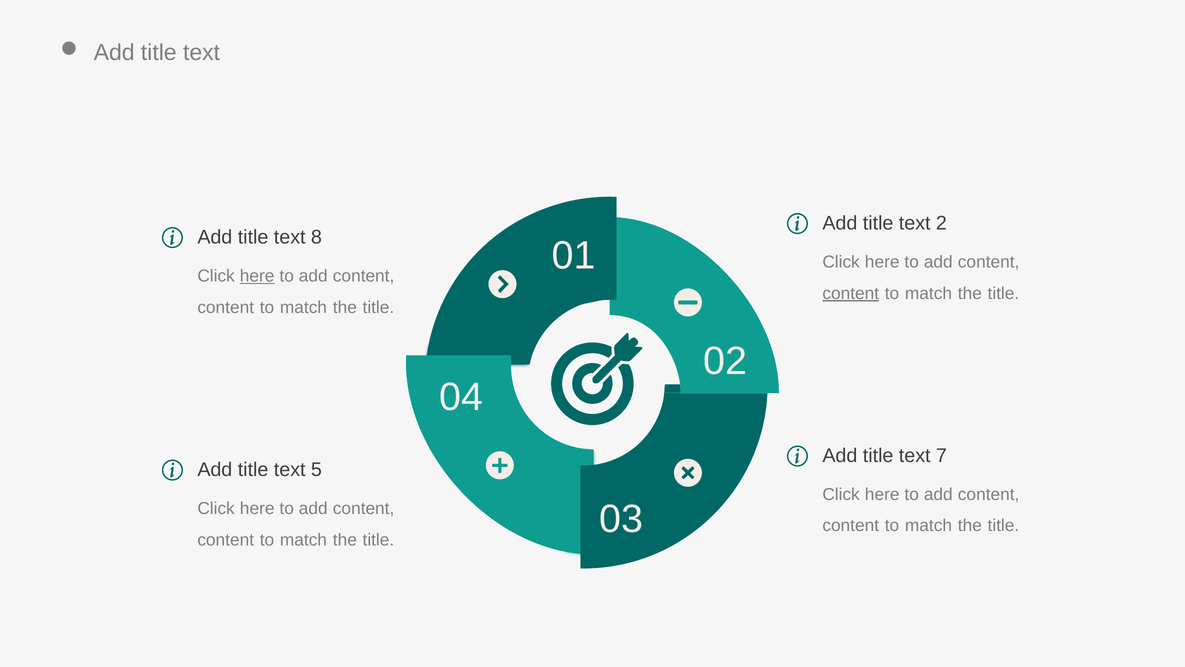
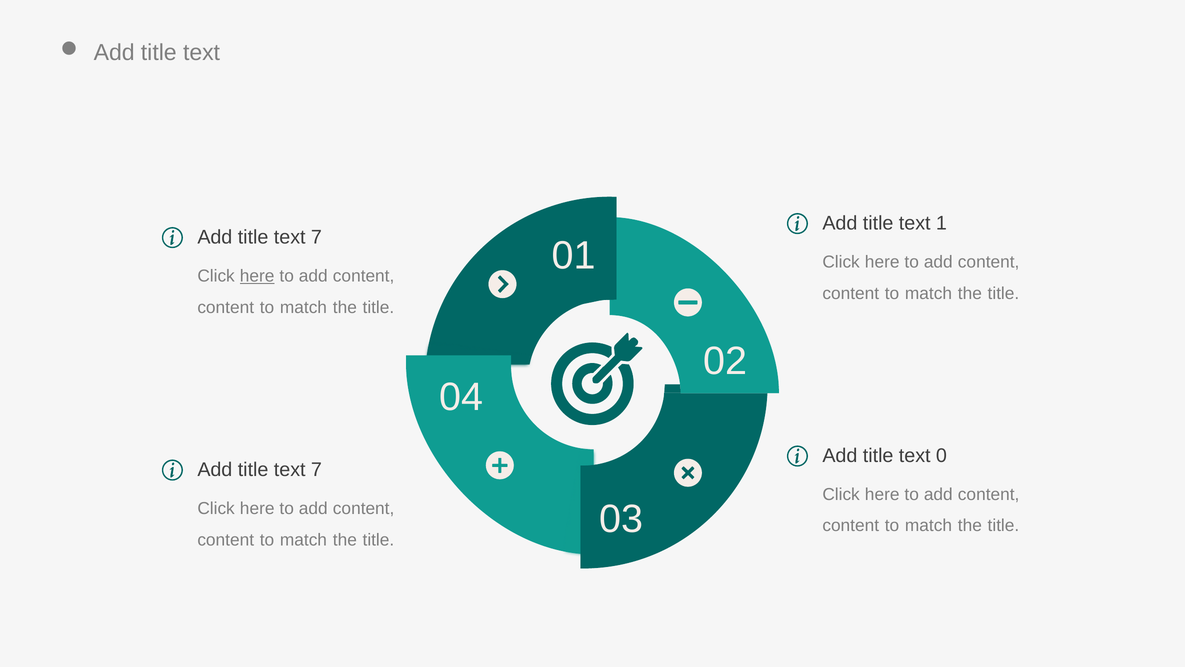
2: 2 -> 1 (941, 223)
8: 8 -> 7 (316, 237)
content underline: present -> none (851, 293)
7: 7 -> 0 (941, 455)
5: 5 -> 7 (316, 469)
